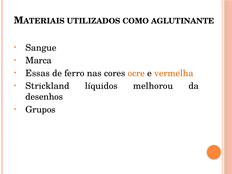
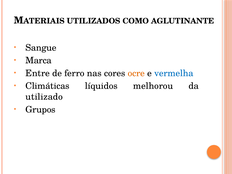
Essas: Essas -> Entre (38, 73)
vermelha colour: orange -> blue (174, 73)
Strickland: Strickland -> Climáticas (47, 86)
desenhos: desenhos -> utilizado (44, 97)
